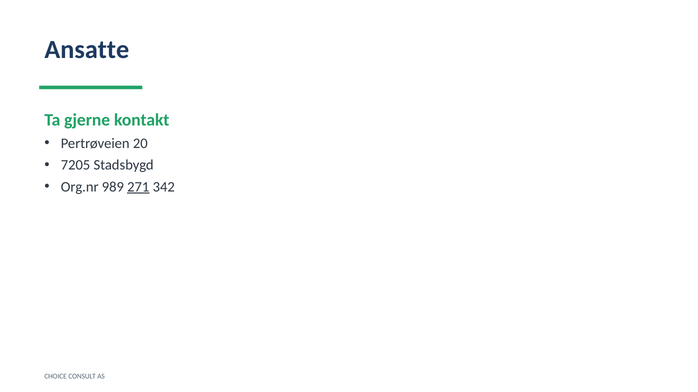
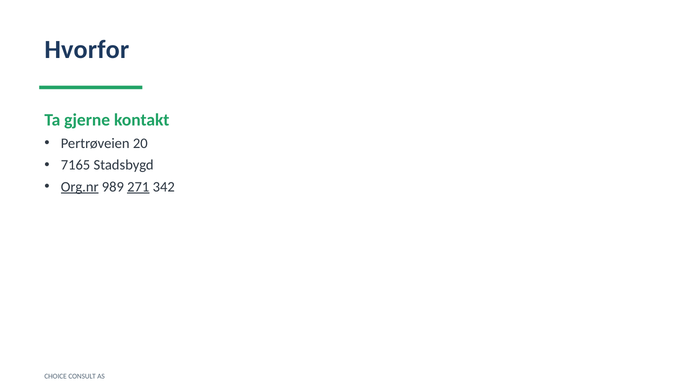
Ansatte: Ansatte -> Hvorfor (87, 50)
7205: 7205 -> 7165 (76, 165)
Org.nr underline: none -> present (80, 187)
